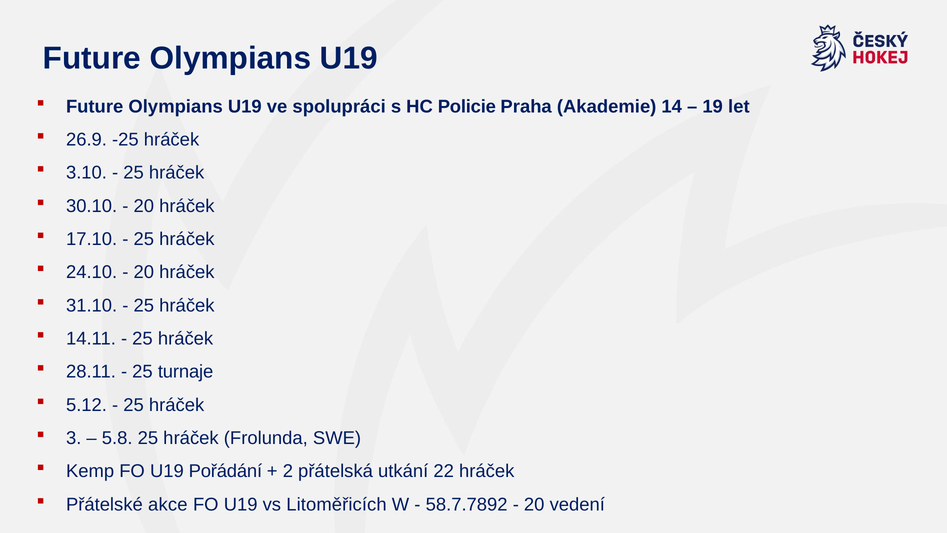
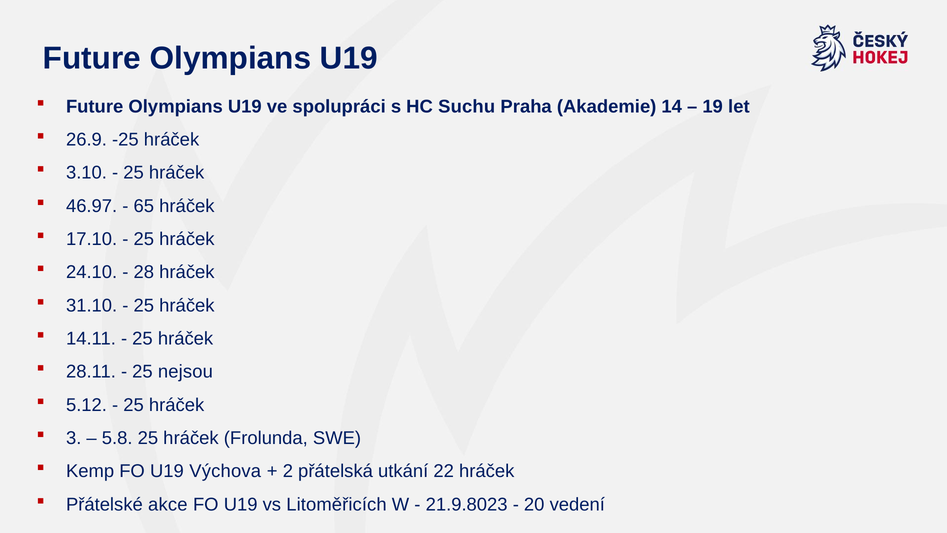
Policie: Policie -> Suchu (467, 106)
30.10: 30.10 -> 46.97 (92, 206)
20: 20 -> 65 (144, 206)
20: 20 -> 28 (144, 272)
turnaje: turnaje -> nejsou (185, 372)
Pořádání: Pořádání -> Výchova (225, 471)
58.7.7892: 58.7.7892 -> 21.9.8023 (467, 504)
